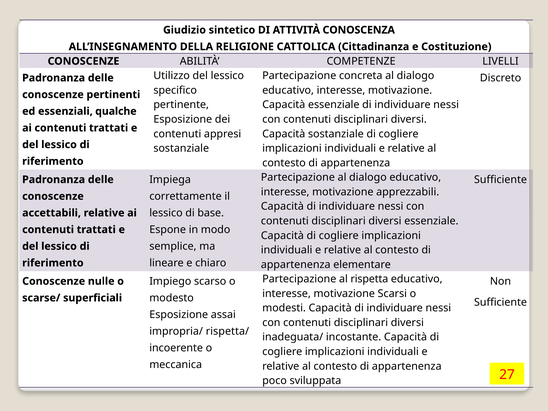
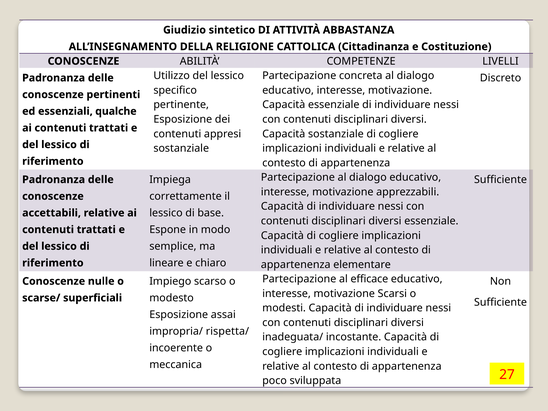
CONOSCENZA: CONOSCENZA -> ABBASTANZA (359, 30)
rispetta: rispetta -> efficace (369, 279)
